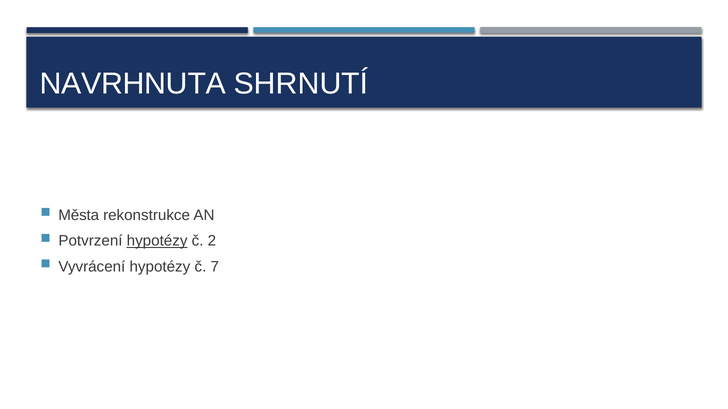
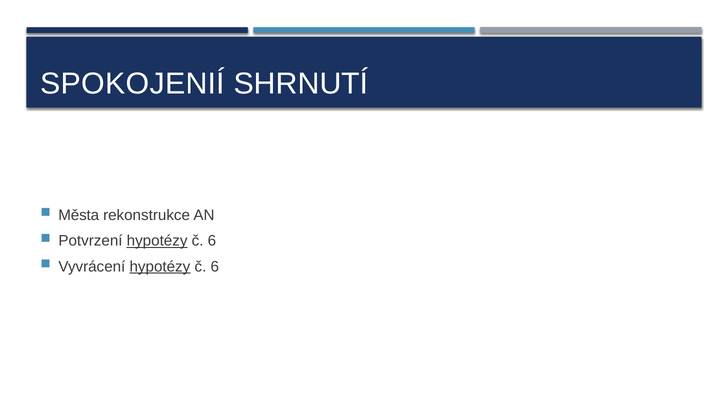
NAVRHNUTA: NAVRHNUTA -> SPOKOJENIÍ (133, 84)
2: 2 -> 6 (212, 241)
hypotézy underline: none -> present (160, 267)
7: 7 -> 6 (215, 267)
